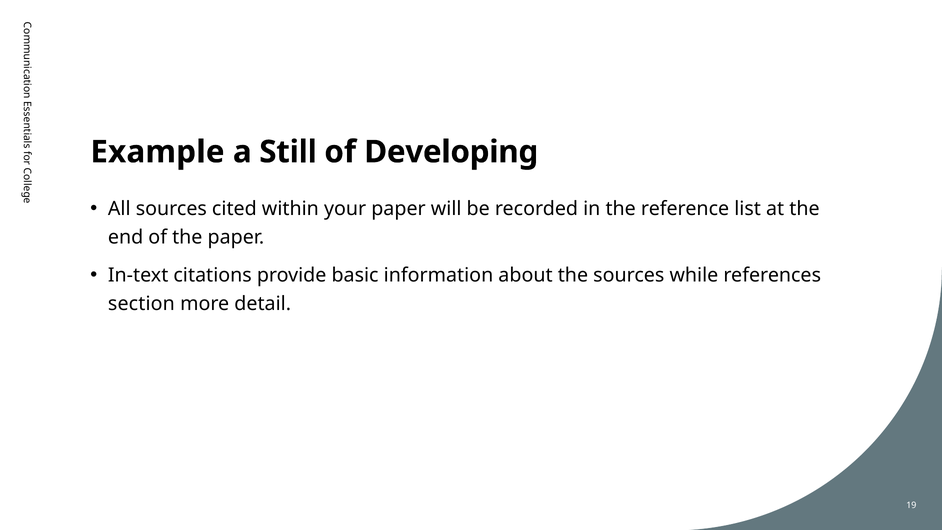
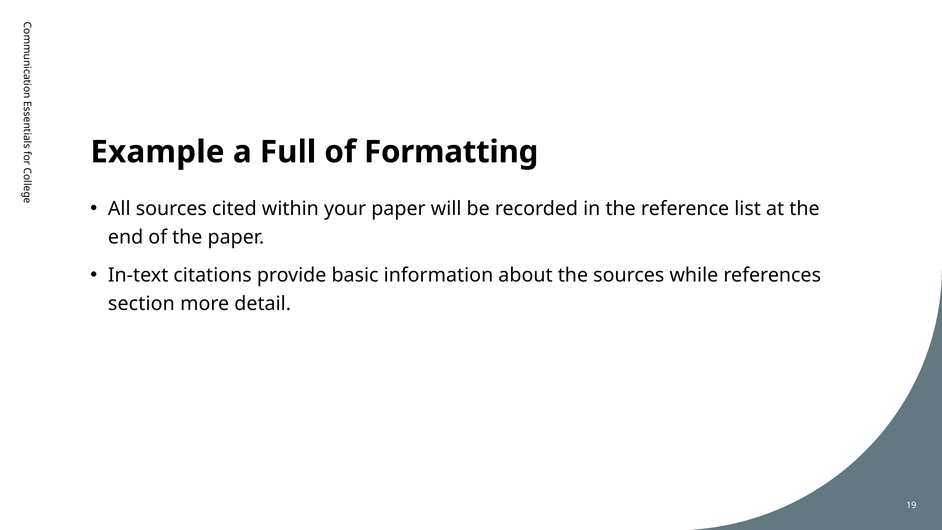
Still: Still -> Full (288, 152)
Developing: Developing -> Formatting (451, 152)
